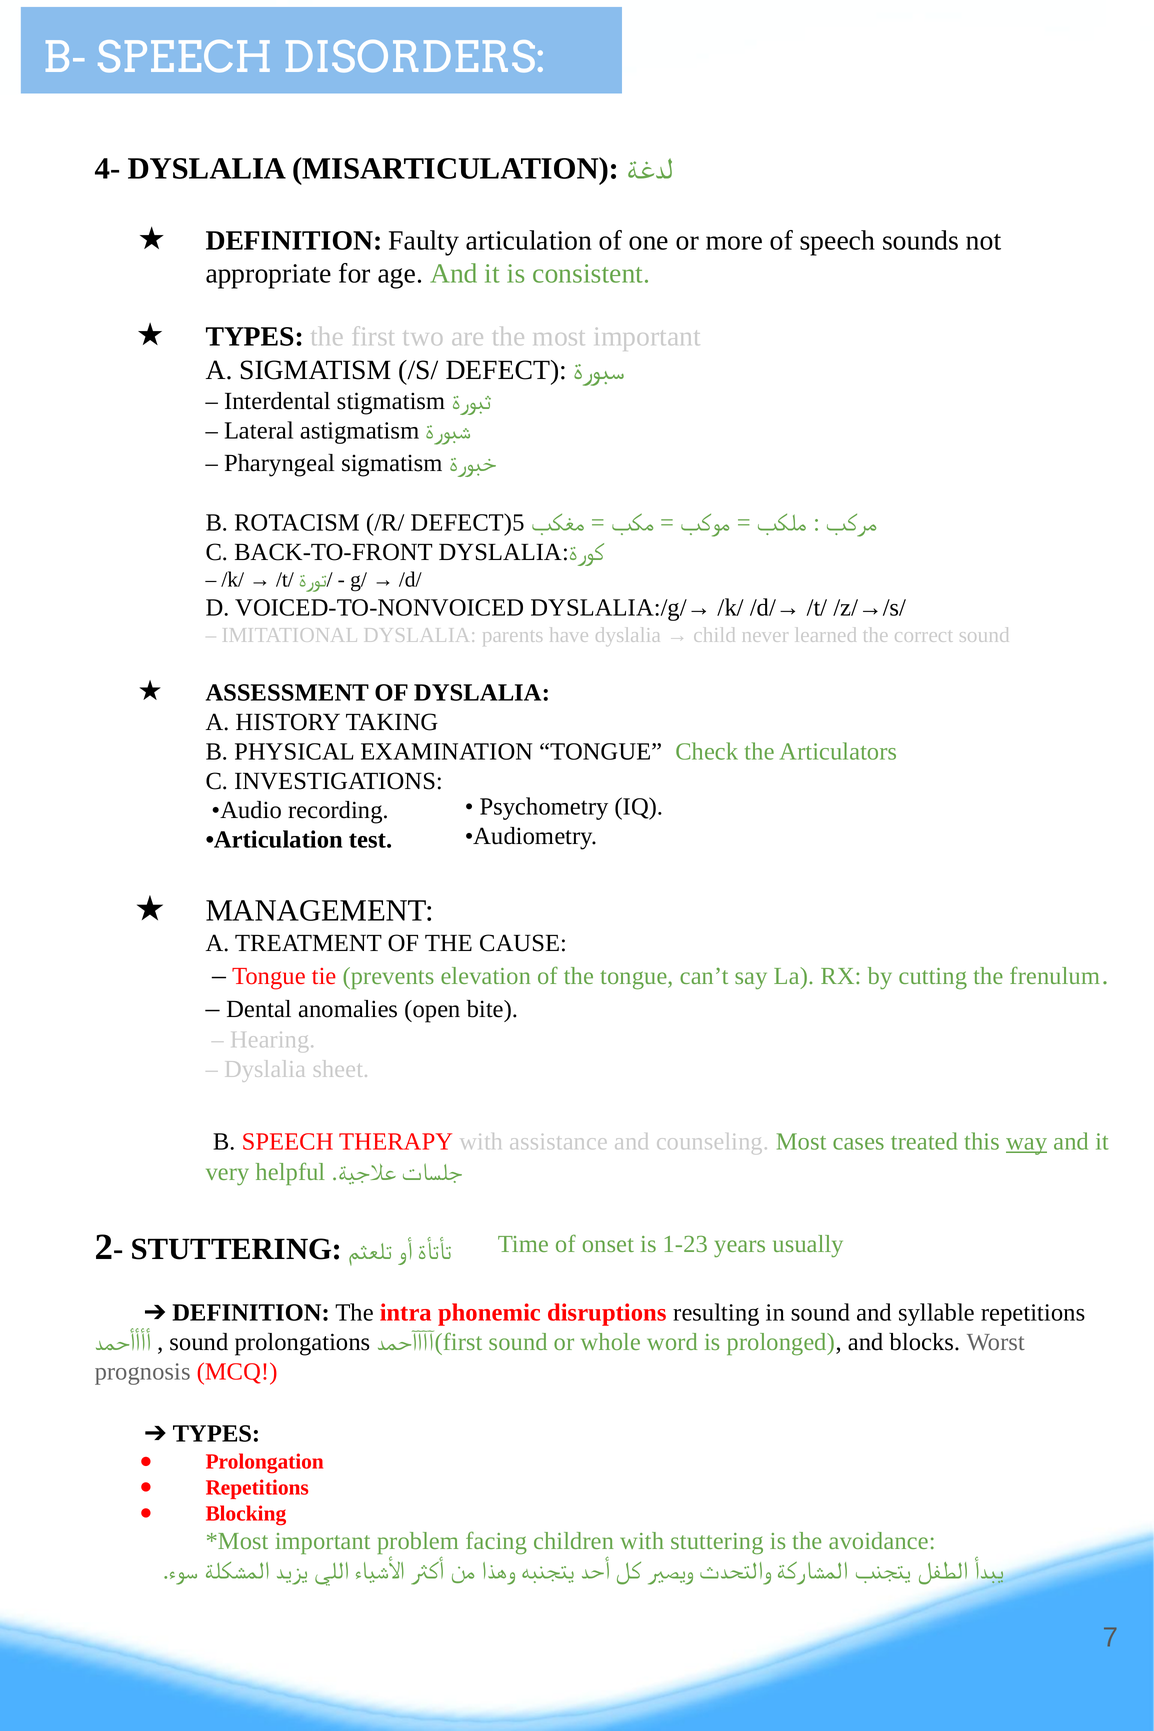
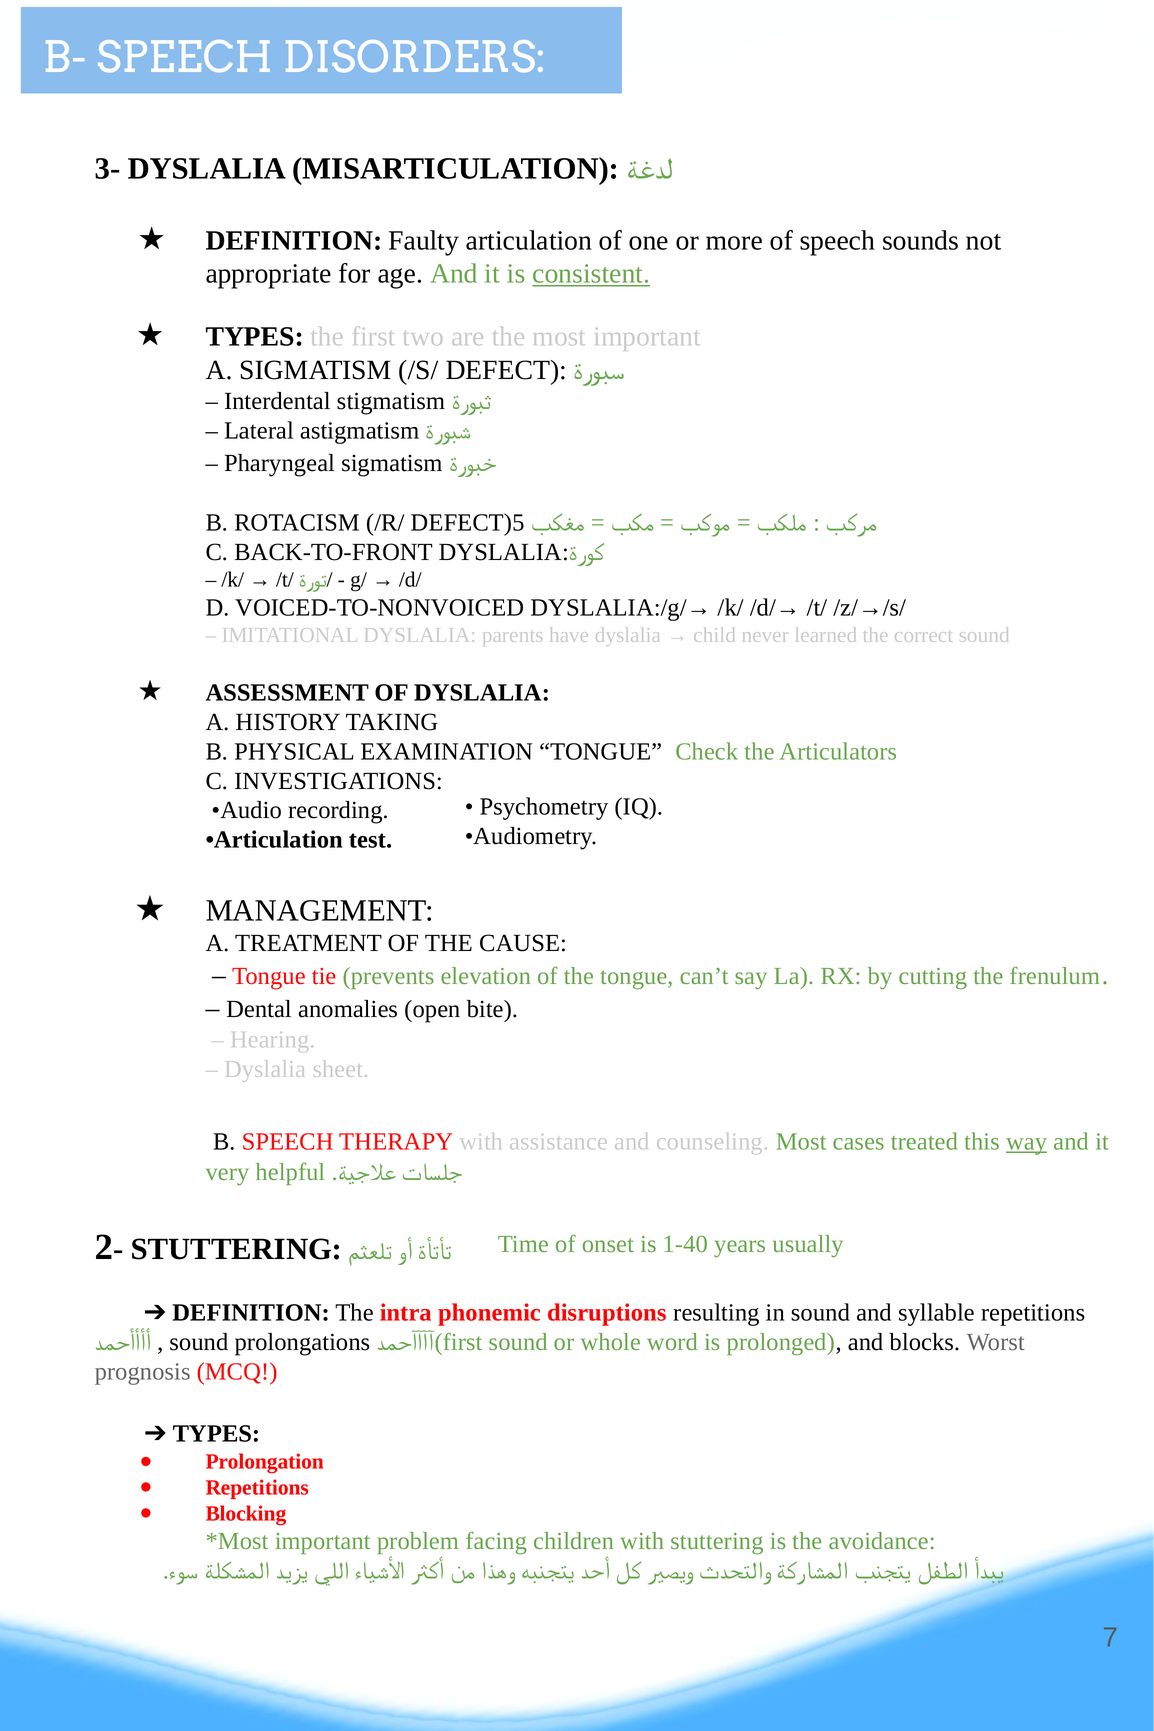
4-: 4- -> 3- (108, 168)
consistent underline: none -> present (591, 274)
1-23: 1-23 -> 1-40 (685, 1244)
